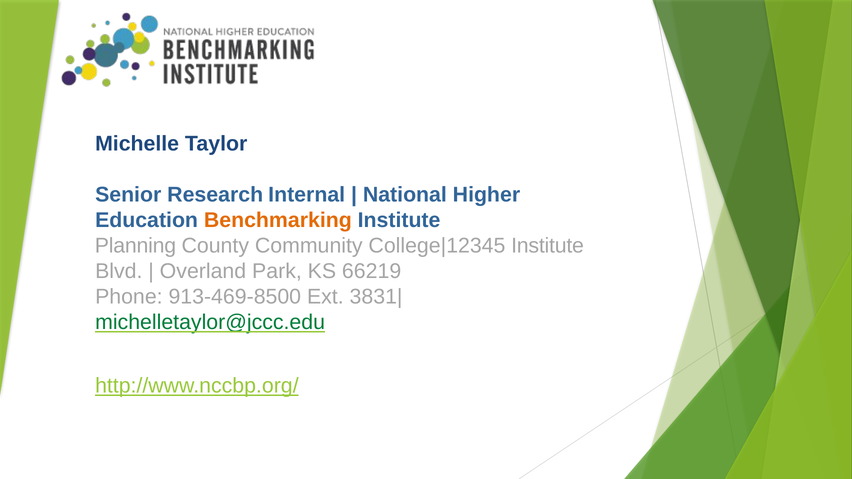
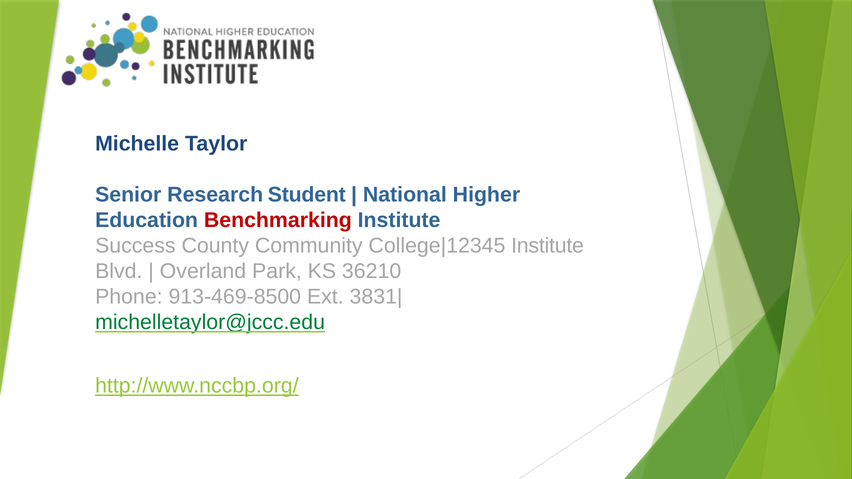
Internal: Internal -> Student (307, 195)
Benchmarking colour: orange -> red (278, 220)
Planning: Planning -> Success (135, 246)
66219: 66219 -> 36210 (372, 272)
